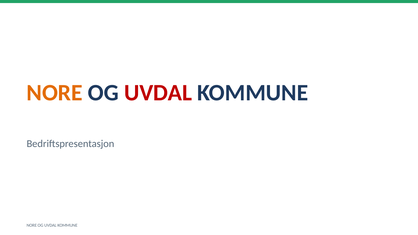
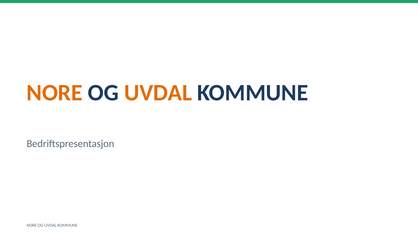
UVDAL colour: red -> orange (158, 93)
